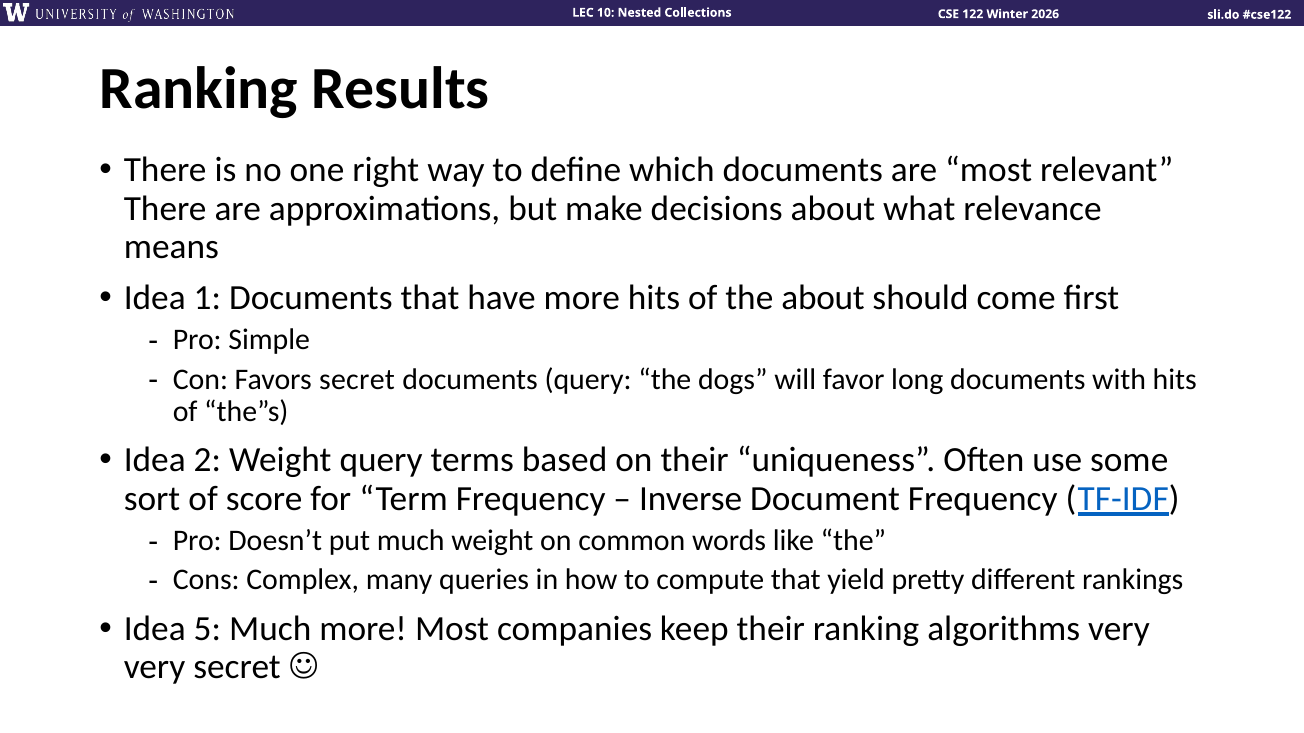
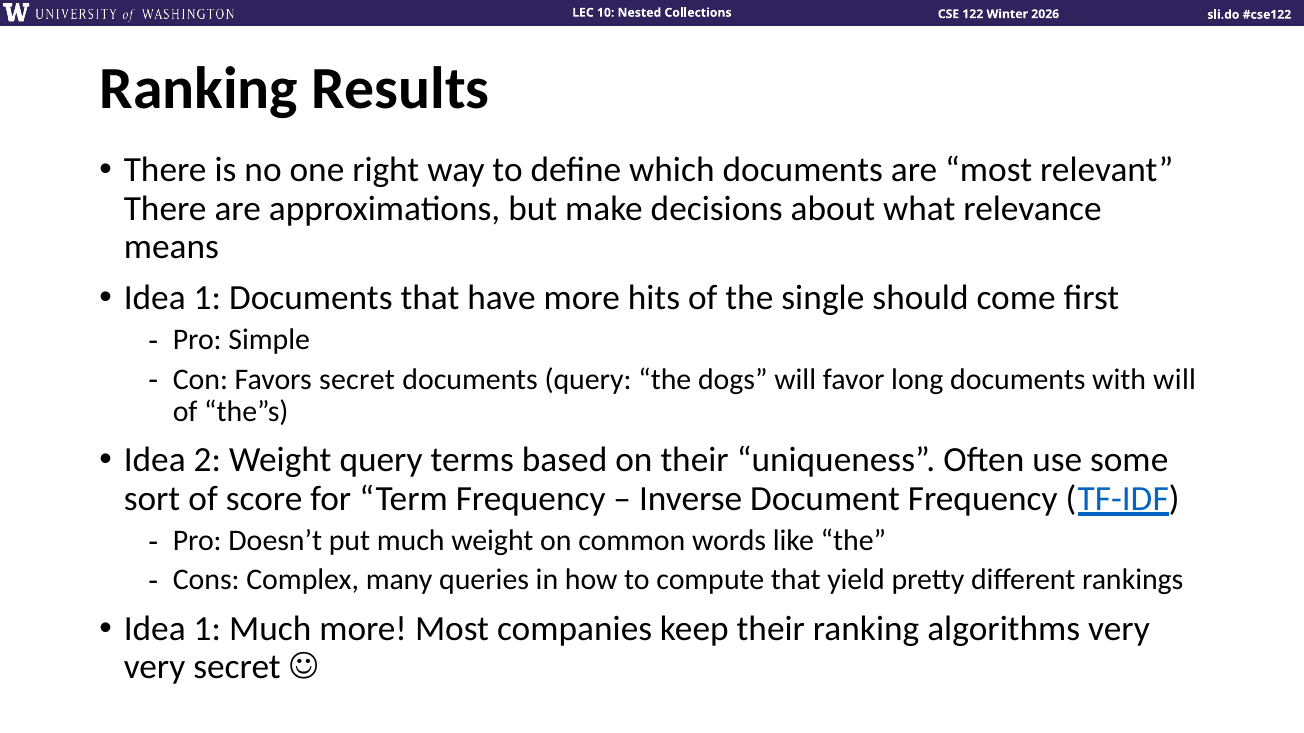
the about: about -> single (823, 298)
with hits: hits -> will (1175, 379)
5: 5 -> 1 (207, 629)
